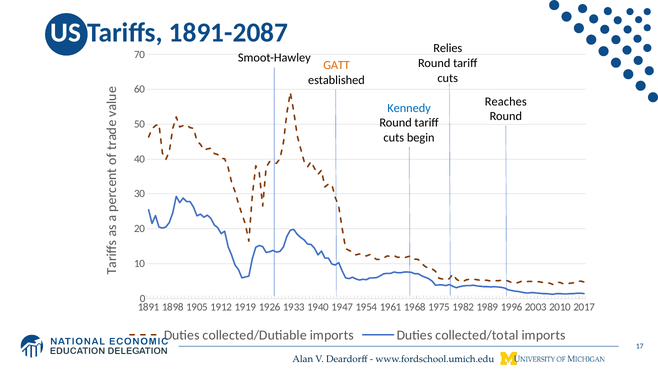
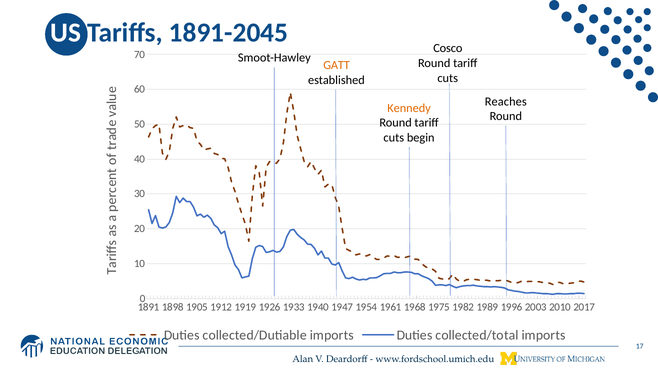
1891-2087: 1891-2087 -> 1891-2045 (228, 32)
Relies: Relies -> Cosco (448, 48)
Kennedy colour: blue -> orange (409, 108)
